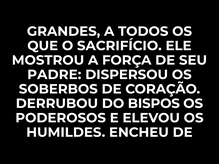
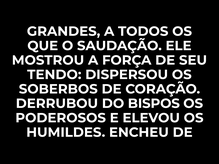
SACRIFÍCIO: SACRIFÍCIO -> SAUDAÇÃO (119, 46)
PADRE: PADRE -> TENDO (54, 75)
